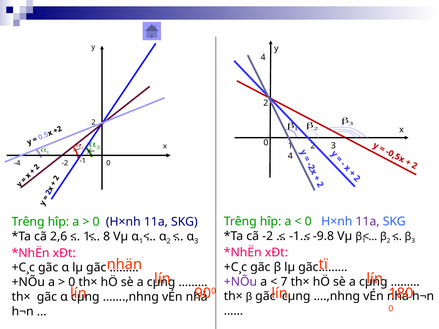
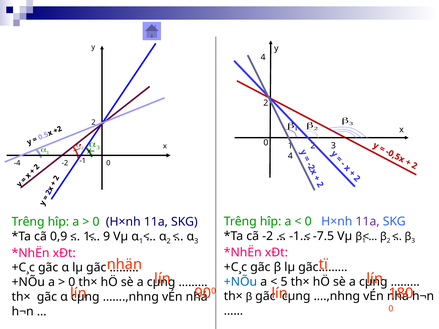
-9.8: -9.8 -> -7.5 (323, 236)
2,6: 2,6 -> 0,9 (59, 237)
8: 8 -> 9 (107, 237)
+NÕu colour: purple -> blue (240, 282)
7: 7 -> 5 (284, 282)
